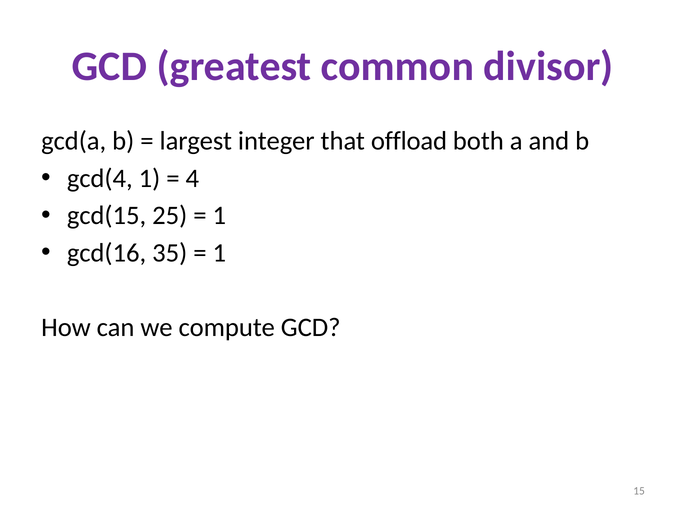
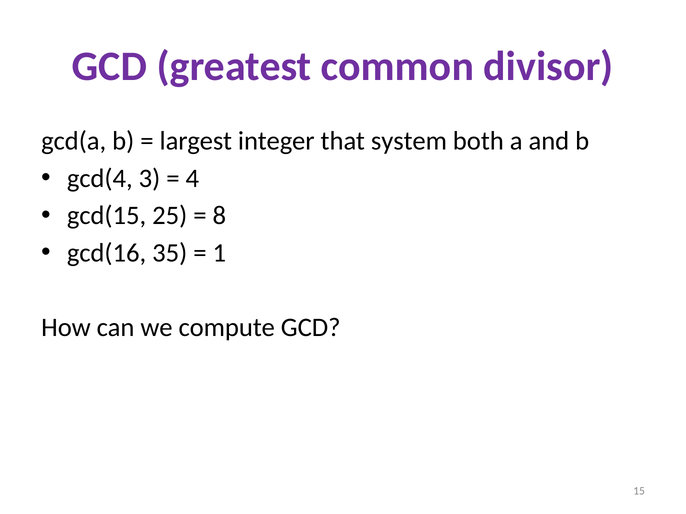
offload: offload -> system (409, 141)
gcd(4 1: 1 -> 3 (149, 179)
1: 1 -> 8 (219, 216)
